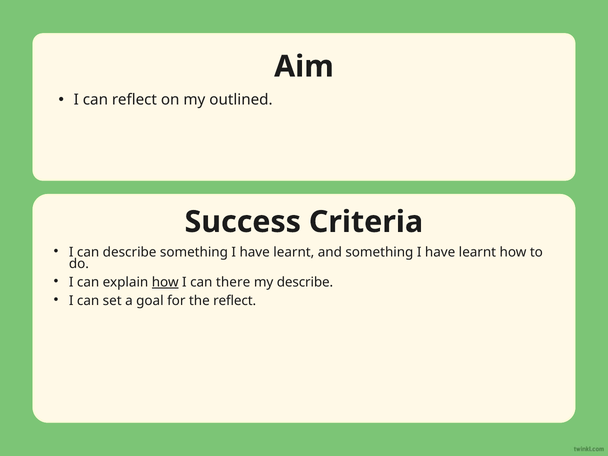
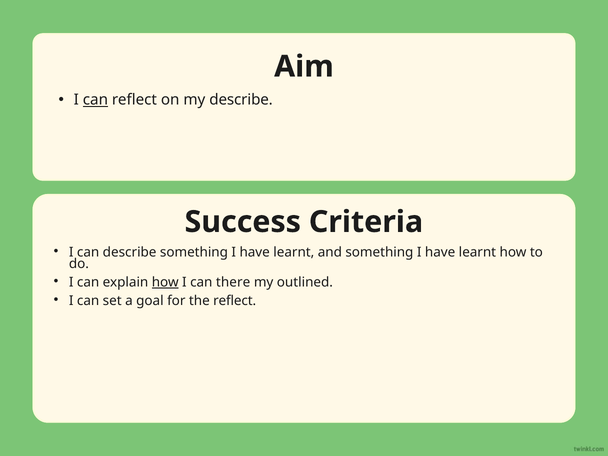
can underline: none -> present (95, 100)
my outlined: outlined -> describe (241, 100)
my describe: describe -> outlined (305, 282)
